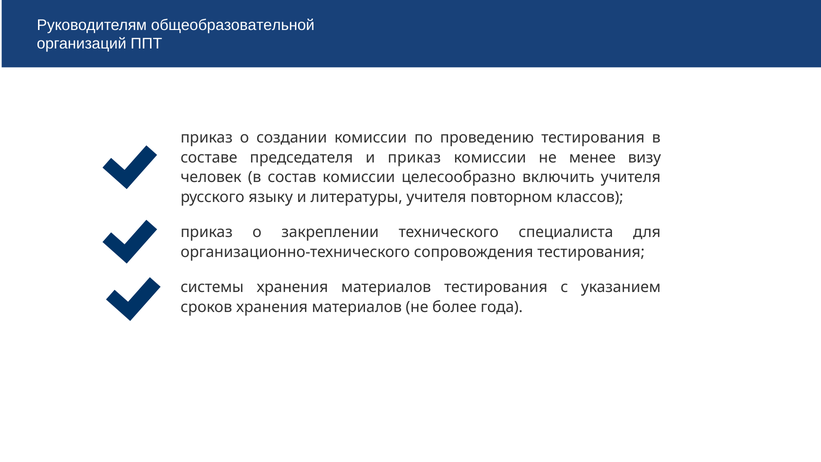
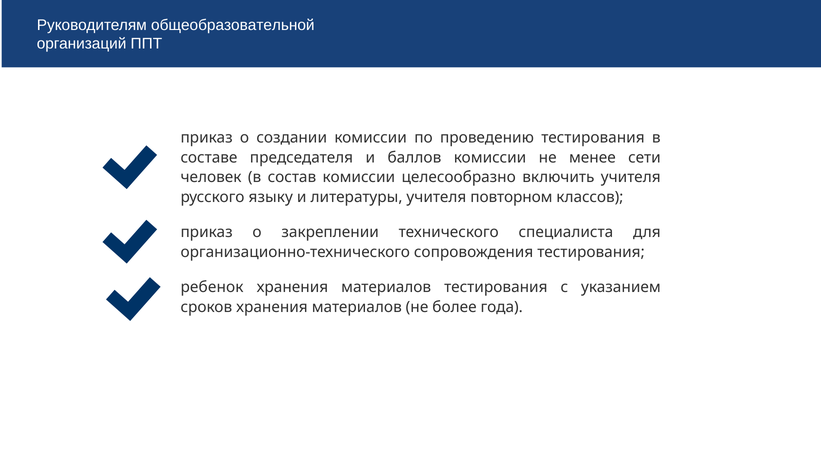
и приказ: приказ -> баллов (414, 158)
визу: визу -> сети (644, 158)
системы: системы -> ребенок (212, 287)
